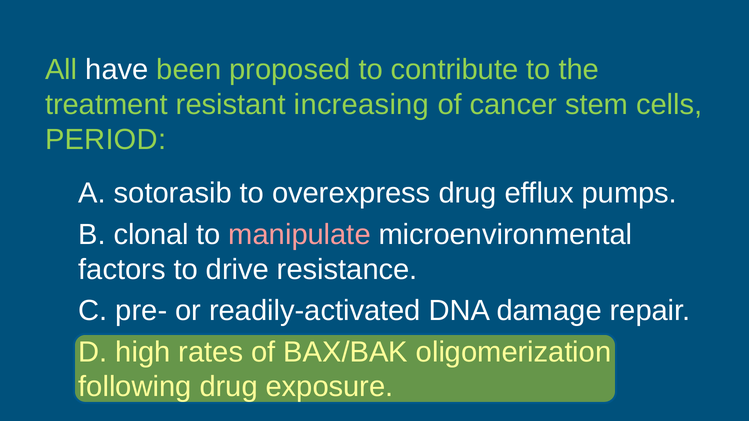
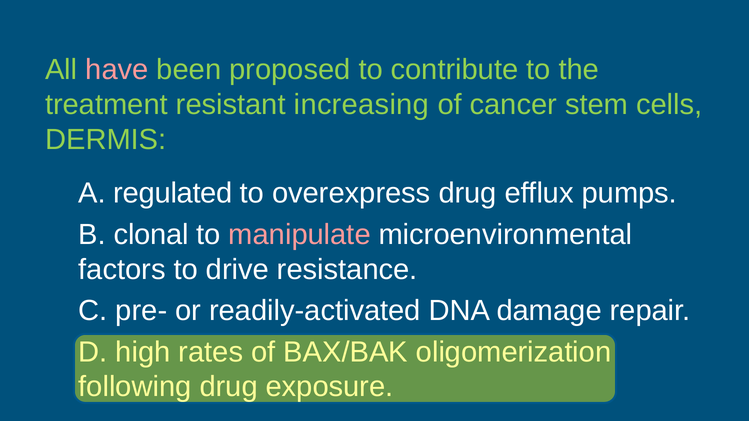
have colour: white -> pink (117, 70)
PERIOD: PERIOD -> DERMIS (106, 140)
sotorasib: sotorasib -> regulated (173, 194)
